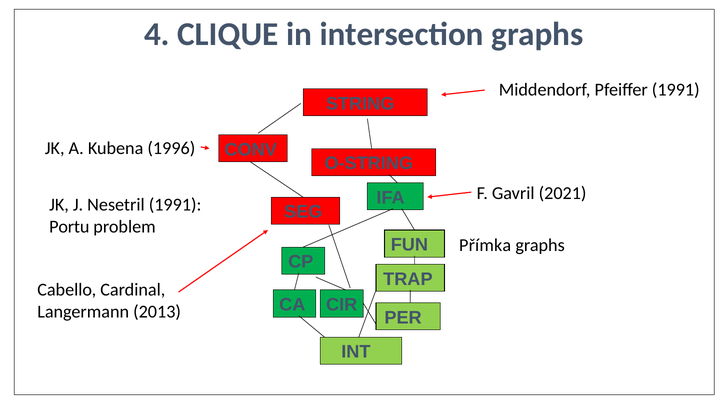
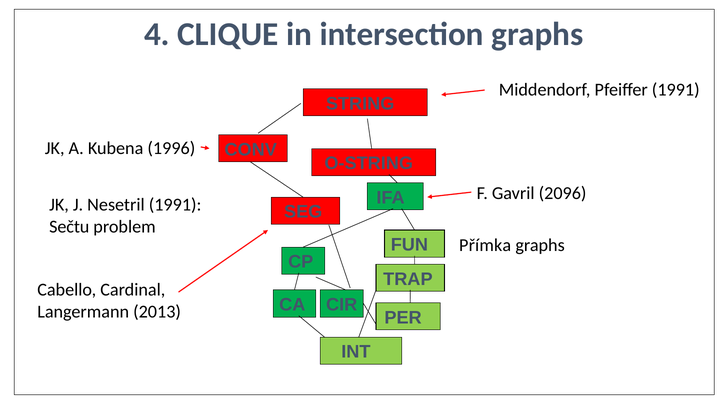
2021: 2021 -> 2096 (563, 194)
Portu: Portu -> Sečtu (69, 227)
